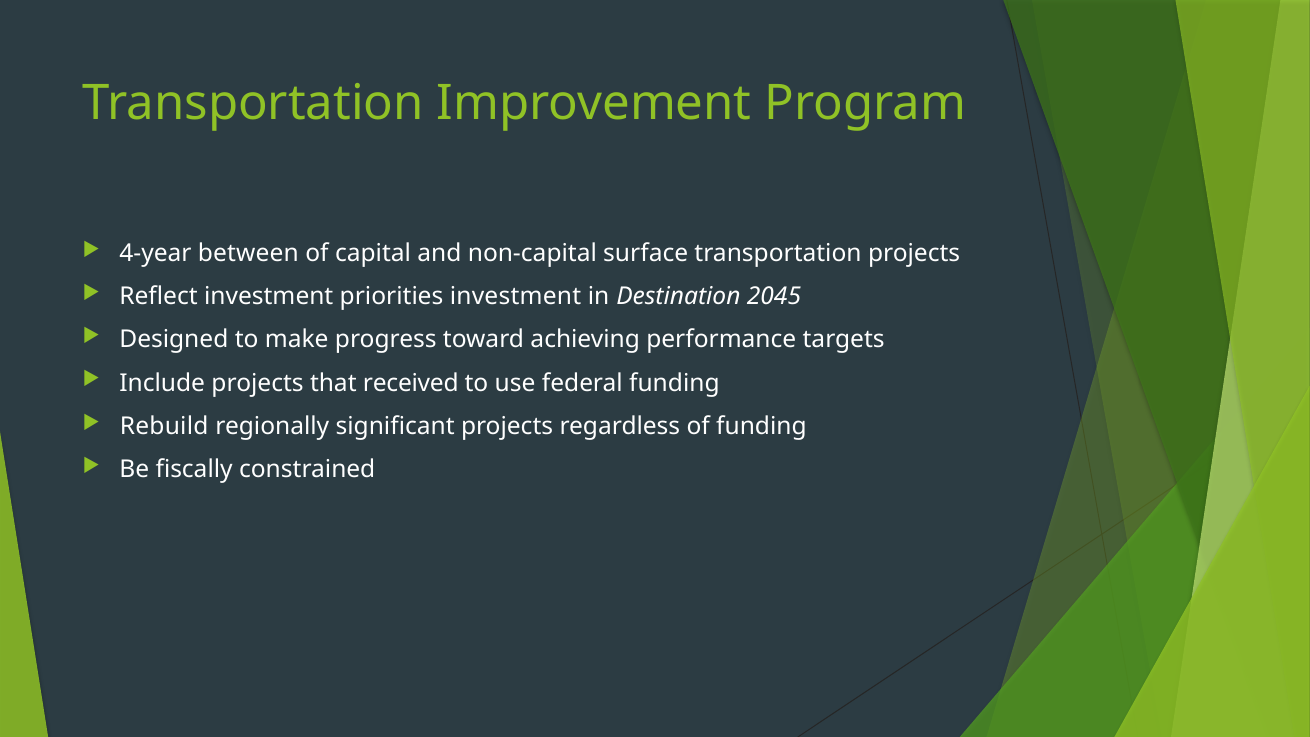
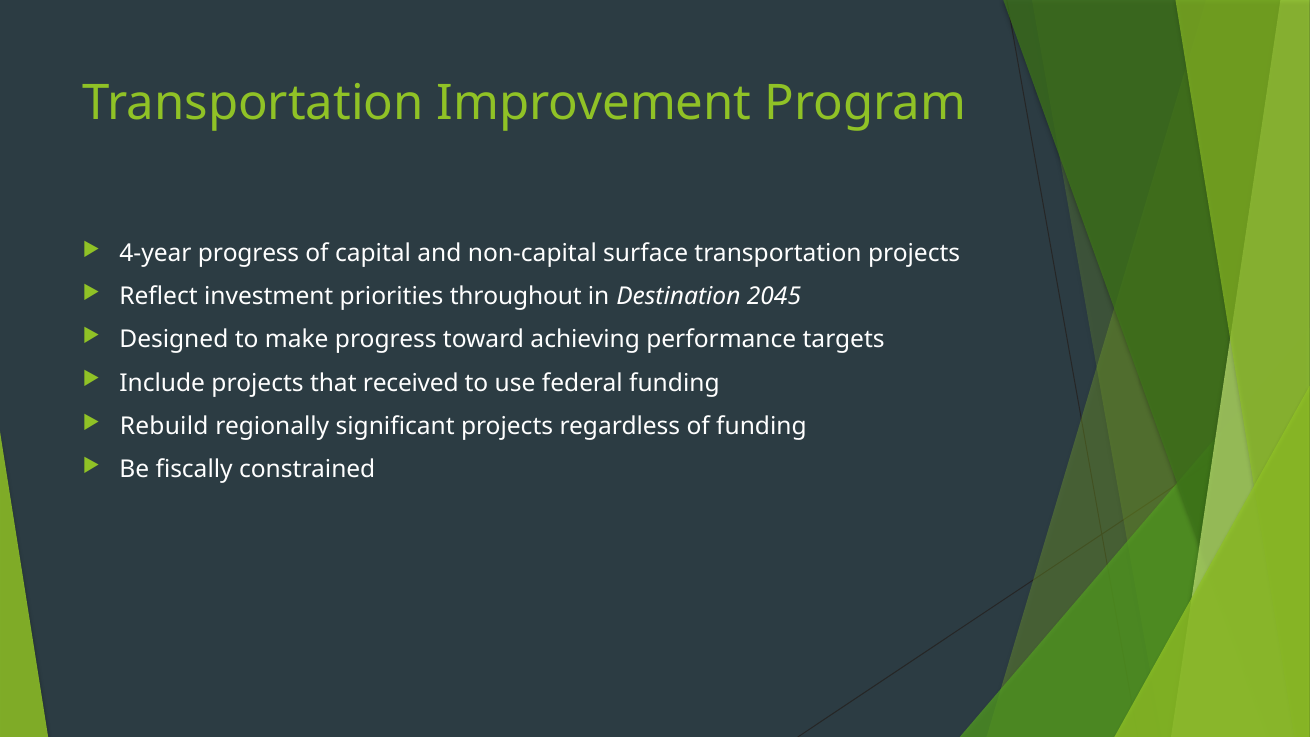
4-year between: between -> progress (249, 254)
priorities investment: investment -> throughout (516, 297)
